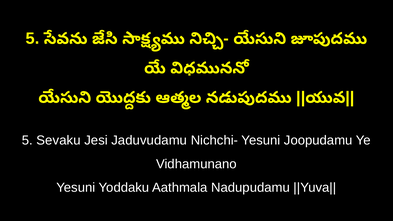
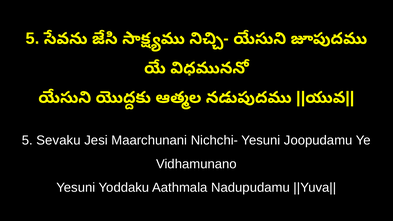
Jaduvudamu: Jaduvudamu -> Maarchunani (149, 140)
